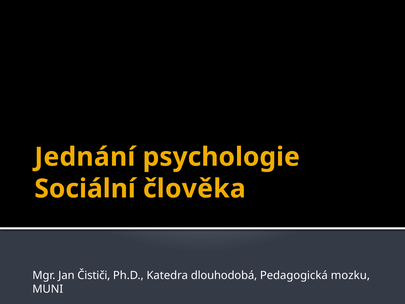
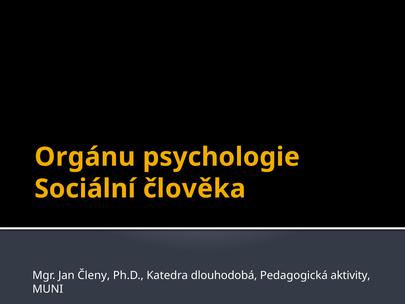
Jednání: Jednání -> Orgánu (85, 157)
Čističi: Čističi -> Členy (94, 275)
mozku: mozku -> aktivity (350, 275)
